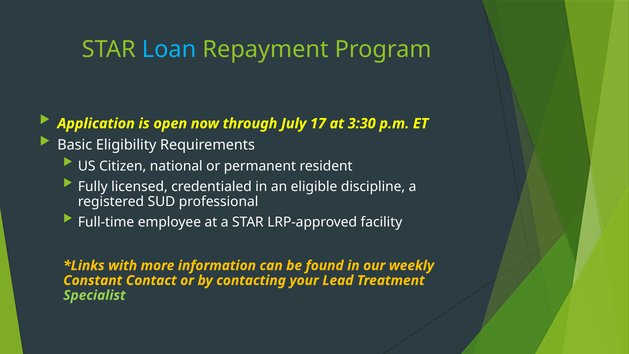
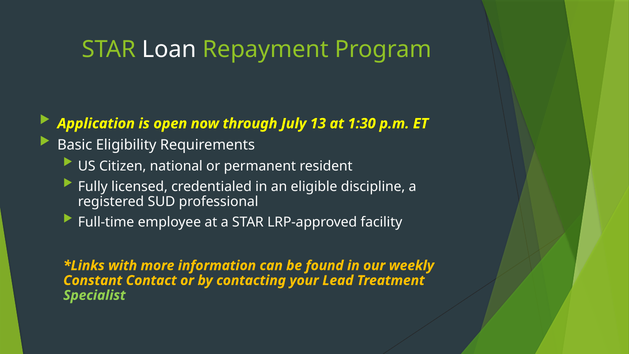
Loan colour: light blue -> white (169, 50)
17: 17 -> 13 (318, 123)
3:30: 3:30 -> 1:30 (362, 123)
